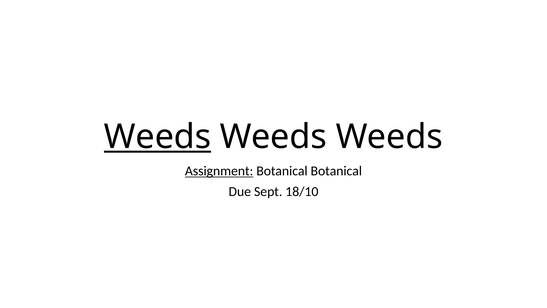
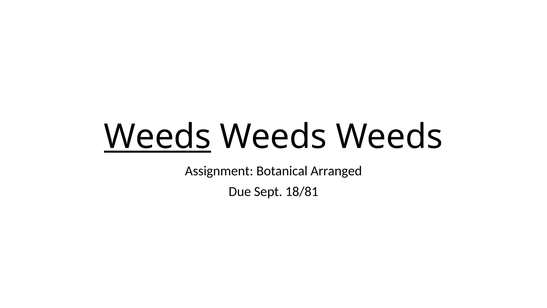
Assignment underline: present -> none (219, 171)
Botanical Botanical: Botanical -> Arranged (336, 171)
18/10: 18/10 -> 18/81 (302, 191)
